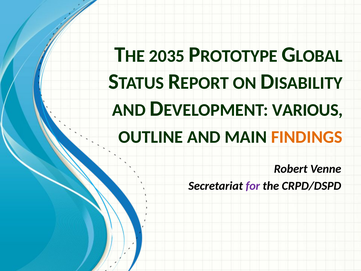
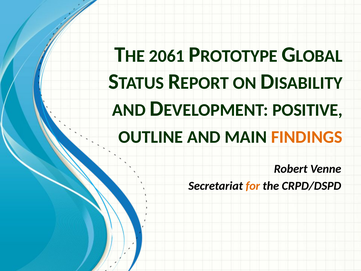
2035: 2035 -> 2061 (167, 56)
VARIOUS: VARIOUS -> POSITIVE (308, 110)
for colour: purple -> orange (253, 186)
